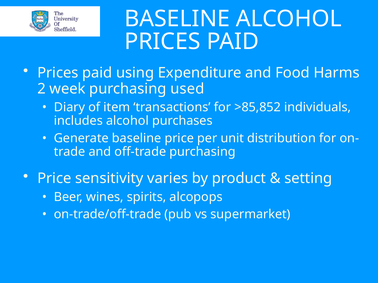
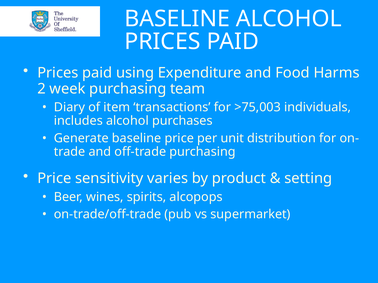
used: used -> team (188, 89)
>85,852: >85,852 -> >75,003 (258, 107)
